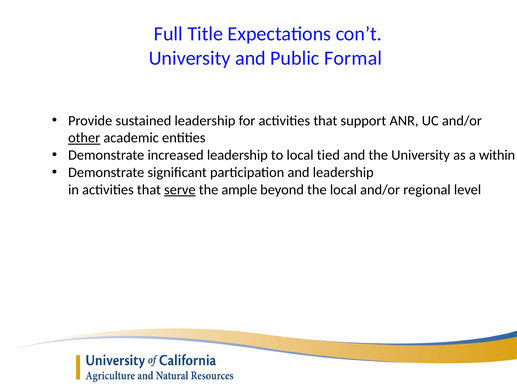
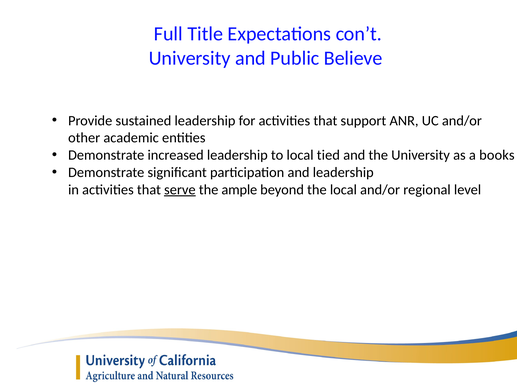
Formal: Formal -> Believe (353, 58)
other underline: present -> none (84, 138)
within: within -> books (497, 155)
